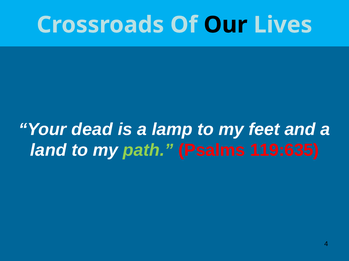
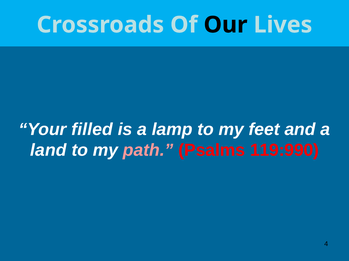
dead: dead -> filled (92, 130)
path colour: light green -> pink (148, 151)
119:635: 119:635 -> 119:990 (285, 151)
